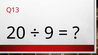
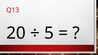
9: 9 -> 5 (49, 33)
